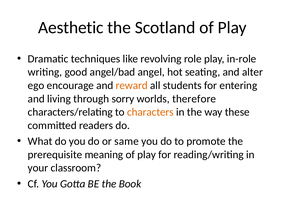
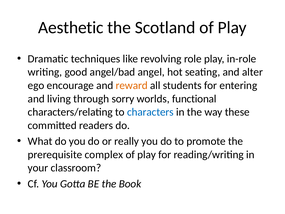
therefore: therefore -> functional (194, 99)
characters colour: orange -> blue (150, 112)
same: same -> really (127, 141)
meaning: meaning -> complex (104, 154)
